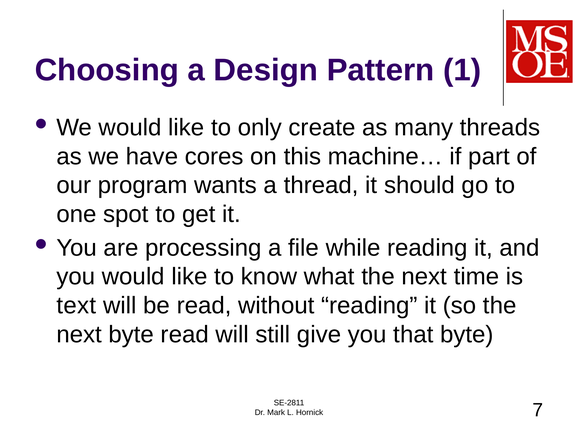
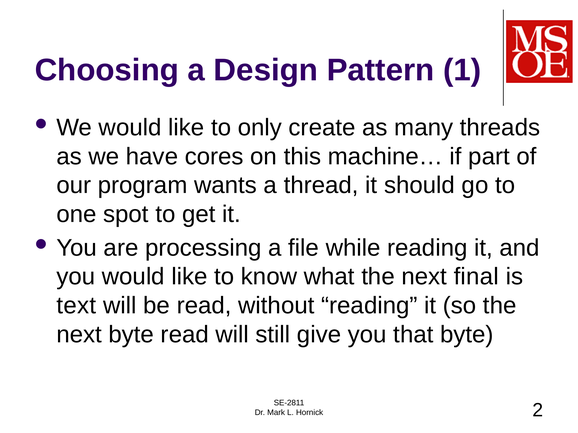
time: time -> final (476, 277)
7: 7 -> 2 (538, 411)
